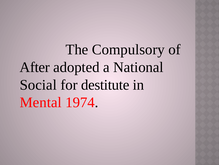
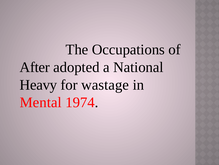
Compulsory: Compulsory -> Occupations (128, 49)
Social: Social -> Heavy (38, 84)
destitute: destitute -> wastage (105, 84)
